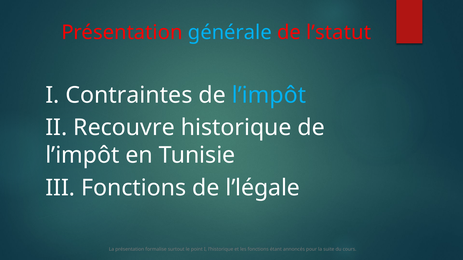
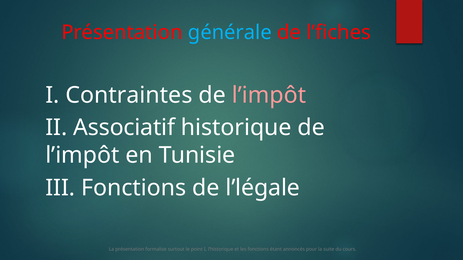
l’statut: l’statut -> l’fiches (339, 33)
l’impôt colour: light blue -> pink (269, 95)
Recouvre: Recouvre -> Associatif (124, 128)
